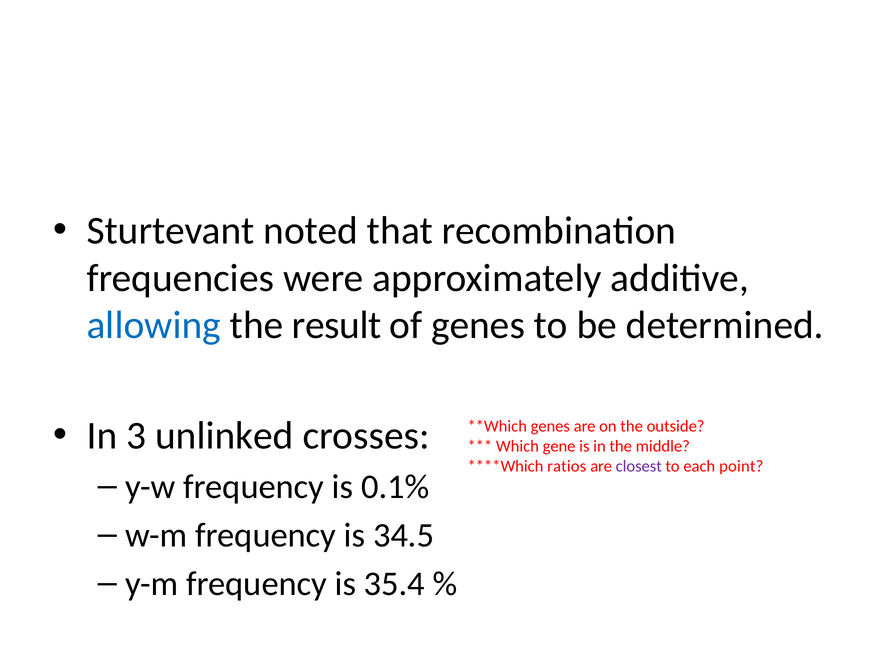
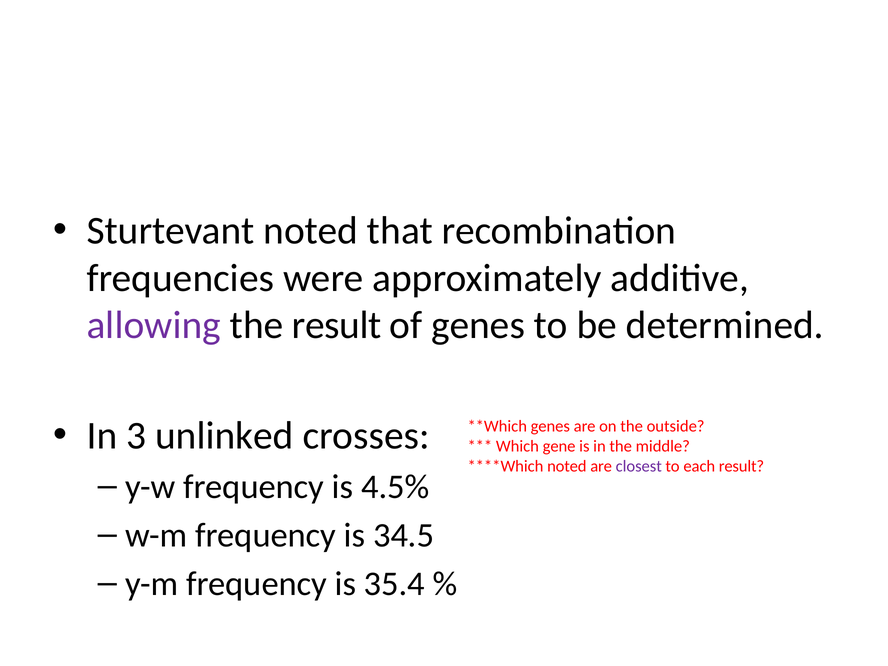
allowing colour: blue -> purple (154, 325)
ratios: ratios -> noted (567, 466)
each point: point -> result (741, 466)
0.1%: 0.1% -> 4.5% (395, 487)
